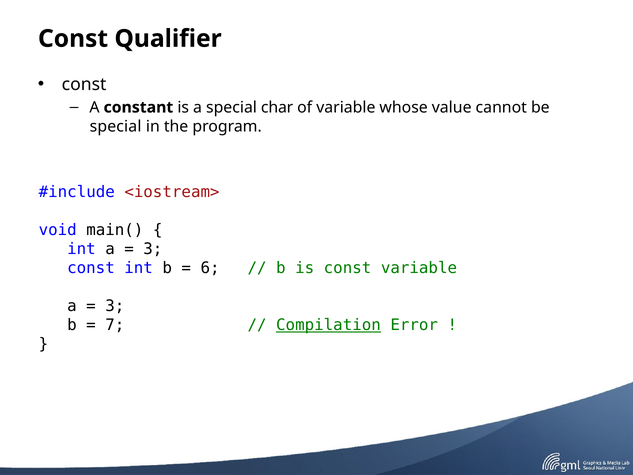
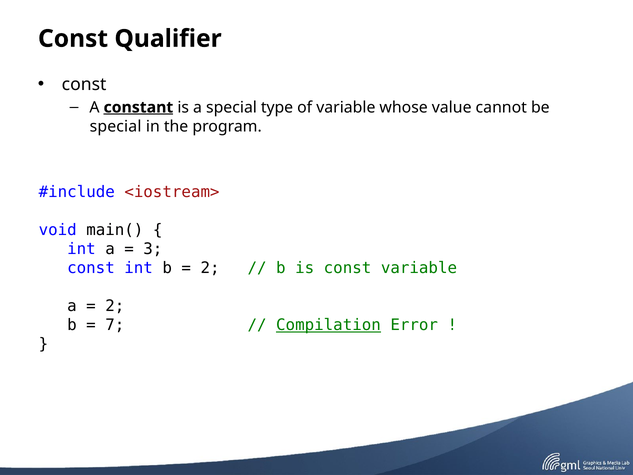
constant underline: none -> present (138, 107)
char: char -> type (277, 107)
6: 6 -> 2 (210, 268)
3: 3 -> 2 (115, 306)
